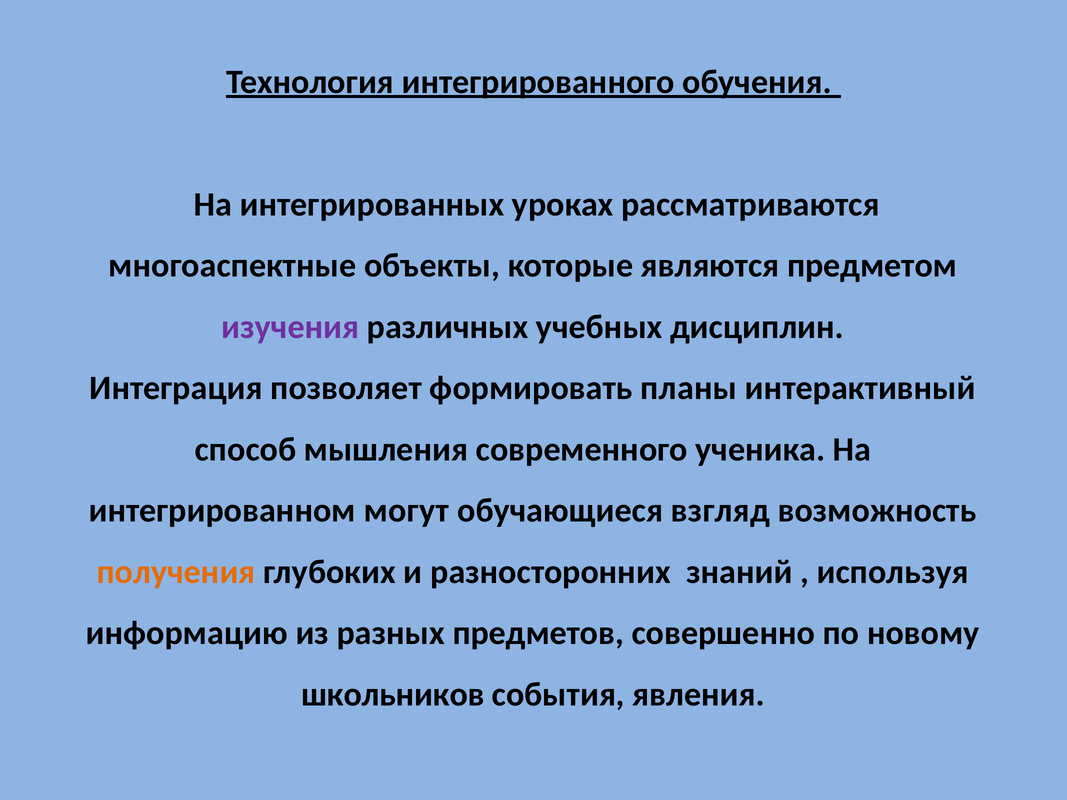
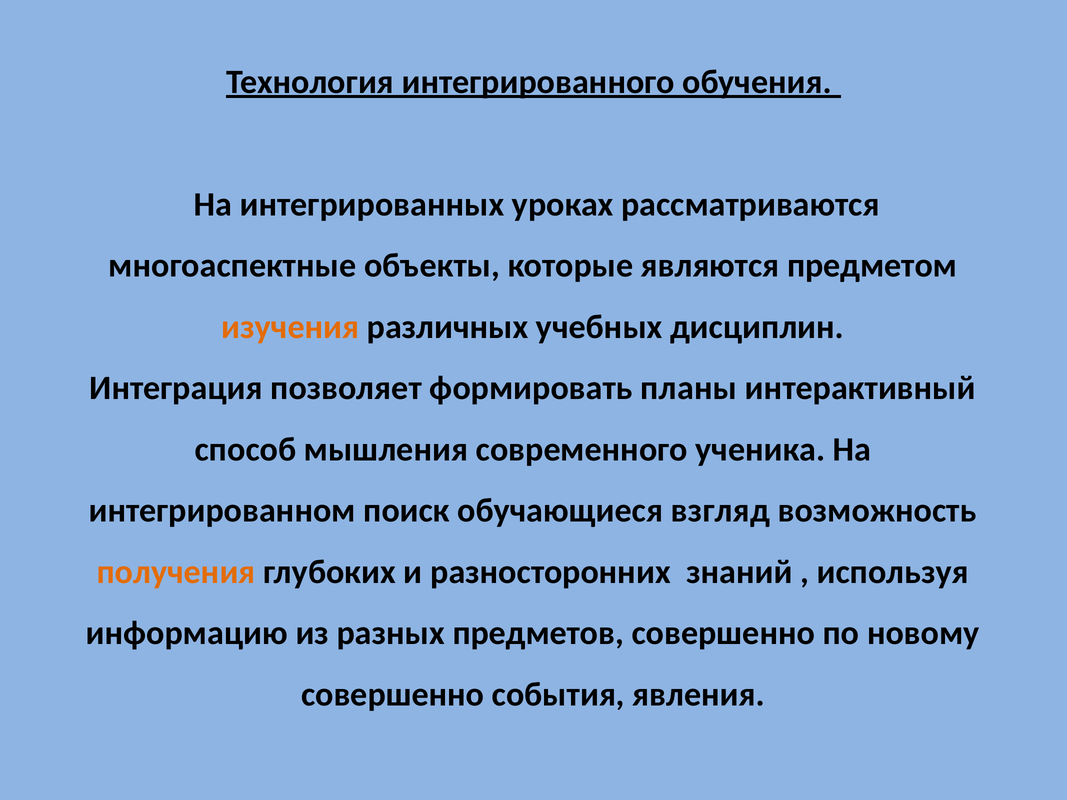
изучения colour: purple -> orange (290, 327)
могут: могут -> поиск (407, 511)
школьников: школьников -> совершенно (393, 695)
